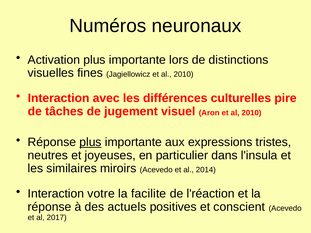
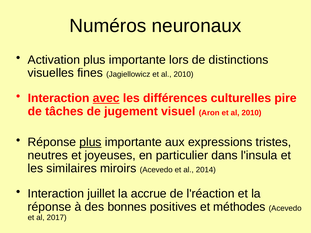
avec underline: none -> present (106, 98)
votre: votre -> juillet (101, 194)
facilite: facilite -> accrue (149, 194)
actuels: actuels -> bonnes (127, 207)
conscient: conscient -> méthodes (239, 207)
